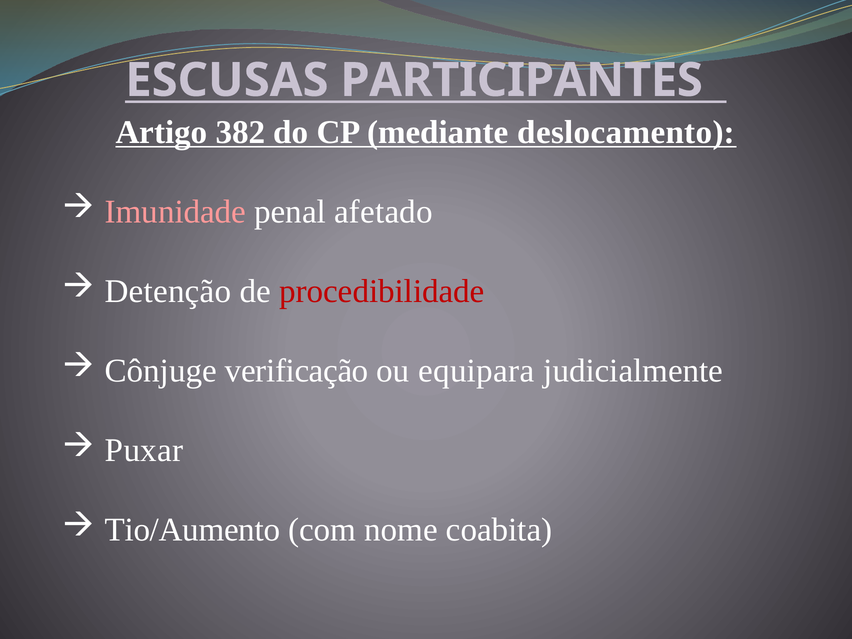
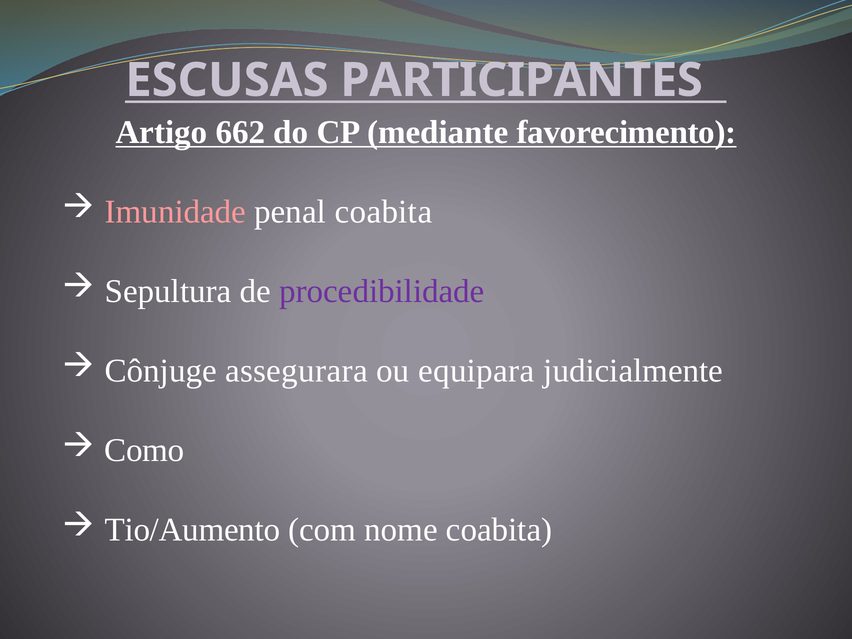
382: 382 -> 662 (240, 132)
deslocamento: deslocamento -> favorecimento (626, 132)
penal afetado: afetado -> coabita (383, 212)
Detenção: Detenção -> Sepultura (168, 291)
procedibilidade colour: red -> purple (382, 291)
verificação: verificação -> assegurara (296, 371)
Puxar: Puxar -> Como (144, 450)
